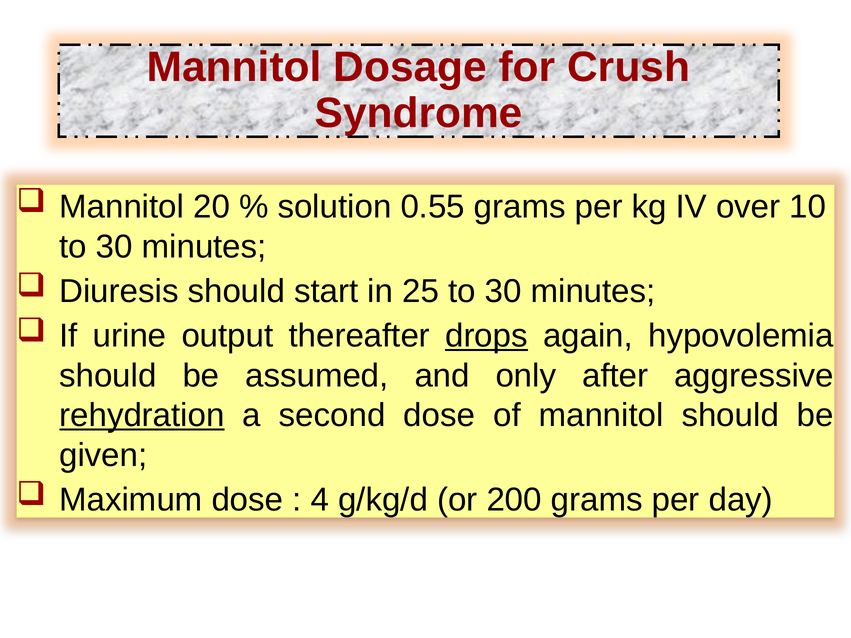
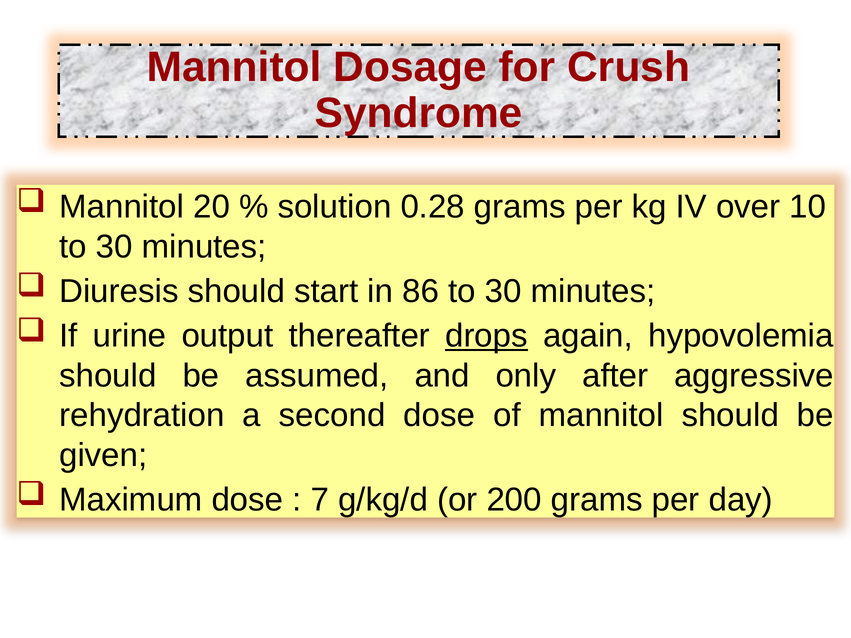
0.55: 0.55 -> 0.28 (433, 207)
25: 25 -> 86 (421, 291)
rehydration underline: present -> none (142, 416)
4: 4 -> 7 (320, 500)
